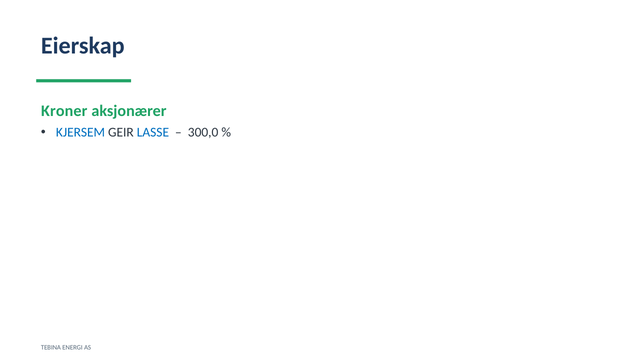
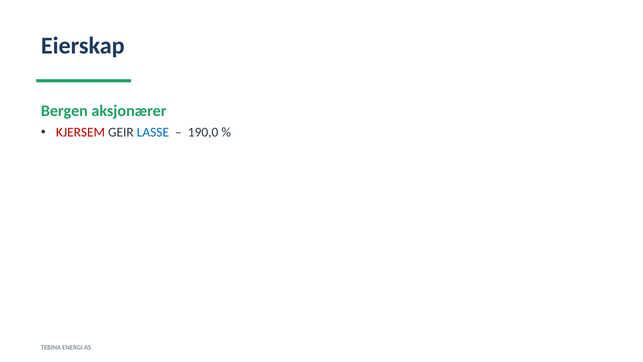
Kroner: Kroner -> Bergen (64, 111)
KJERSEM colour: blue -> red (81, 132)
300,0: 300,0 -> 190,0 (203, 132)
